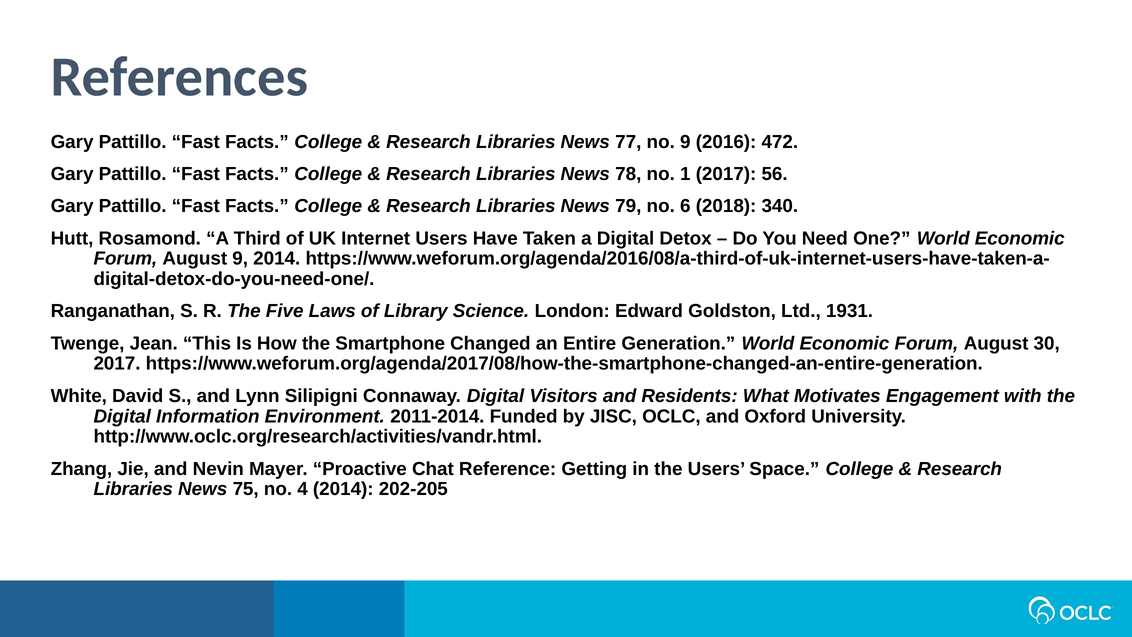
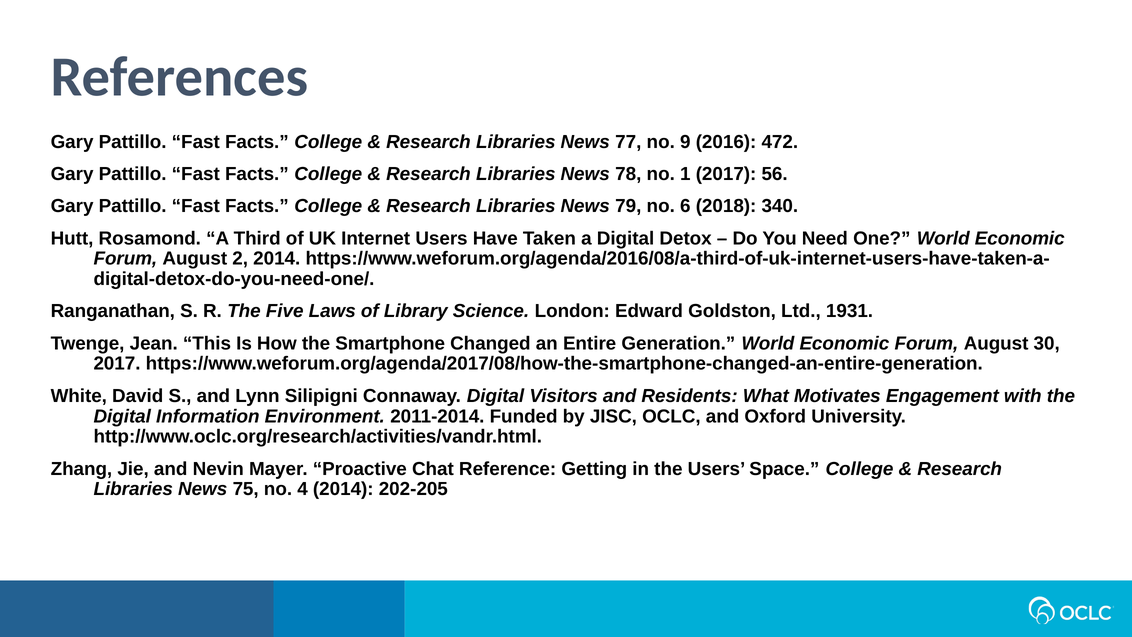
August 9: 9 -> 2 (240, 259)
